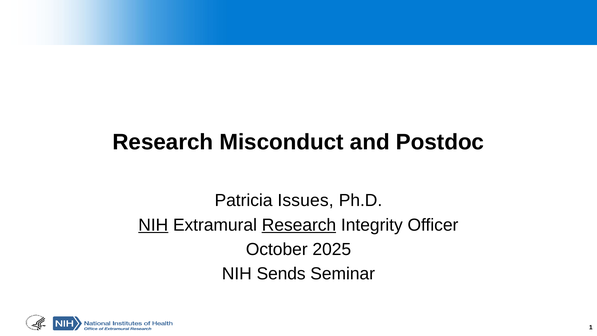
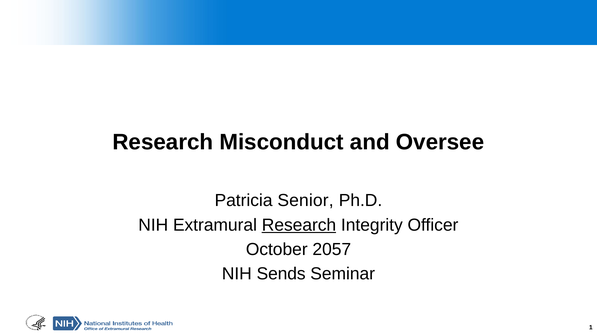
Postdoc: Postdoc -> Oversee (440, 142)
Issues: Issues -> Senior (306, 200)
NIH underline: present -> none (153, 225)
2025: 2025 -> 2057 (332, 249)
